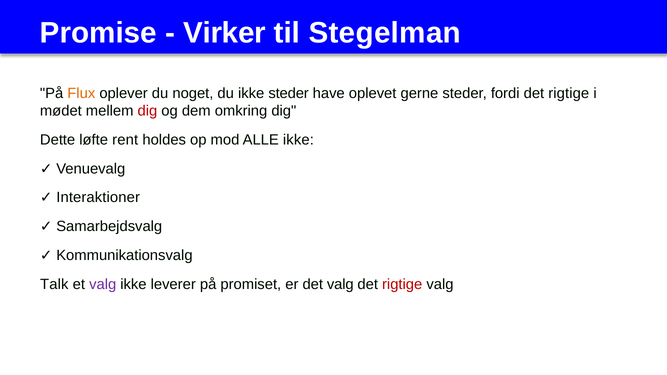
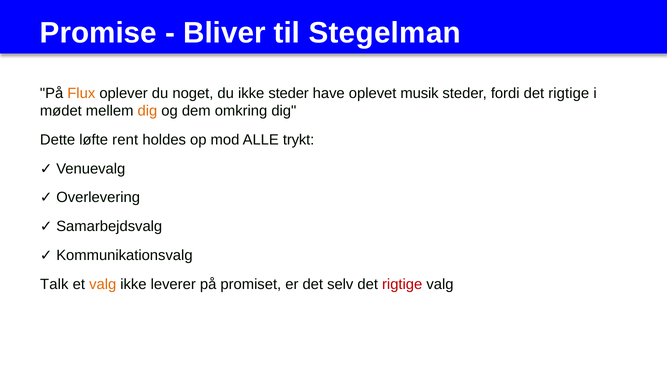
Virker: Virker -> Bliver (224, 33)
gerne: gerne -> musik (420, 93)
dig colour: red -> orange (147, 111)
ALLE ikke: ikke -> trykt (299, 140)
Interaktioner: Interaktioner -> Overlevering (98, 198)
valg colour: purple -> orange (103, 284)
det valg: valg -> selv (340, 284)
